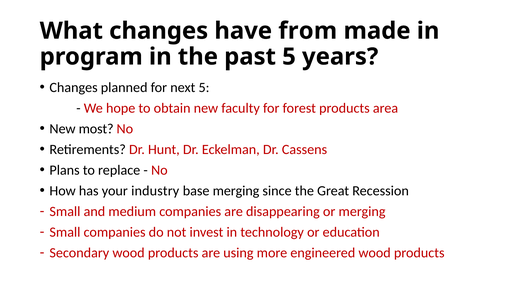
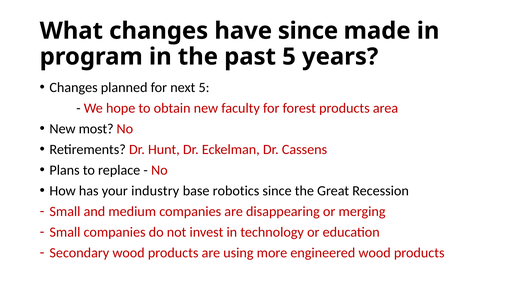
have from: from -> since (308, 31)
base merging: merging -> robotics (236, 191)
